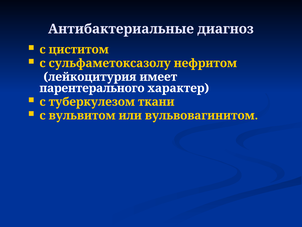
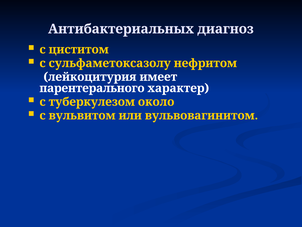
Антибактериальные: Антибактериальные -> Антибактериальных (121, 29)
ткани: ткани -> около (156, 102)
